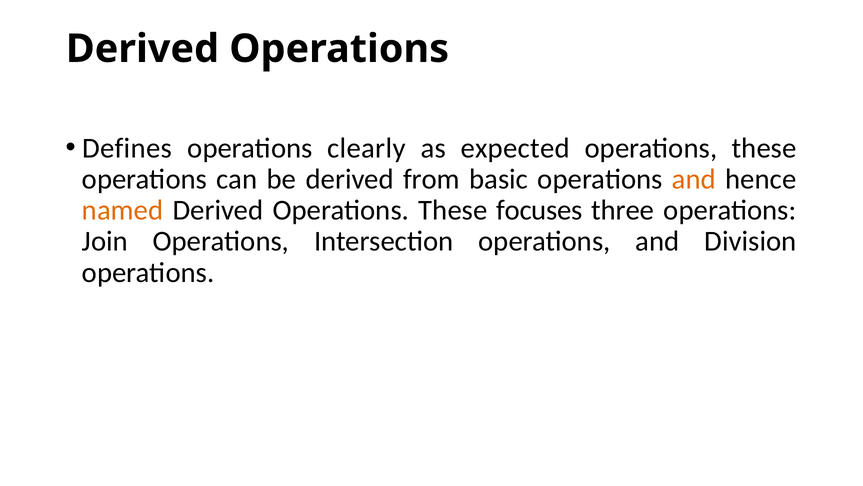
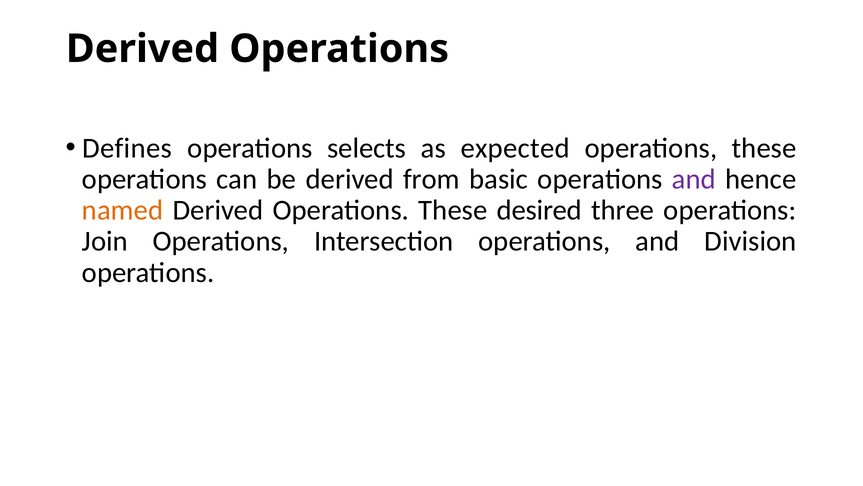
clearly: clearly -> selects (367, 148)
and colour: orange -> purple (694, 179)
focuses: focuses -> desired (539, 210)
